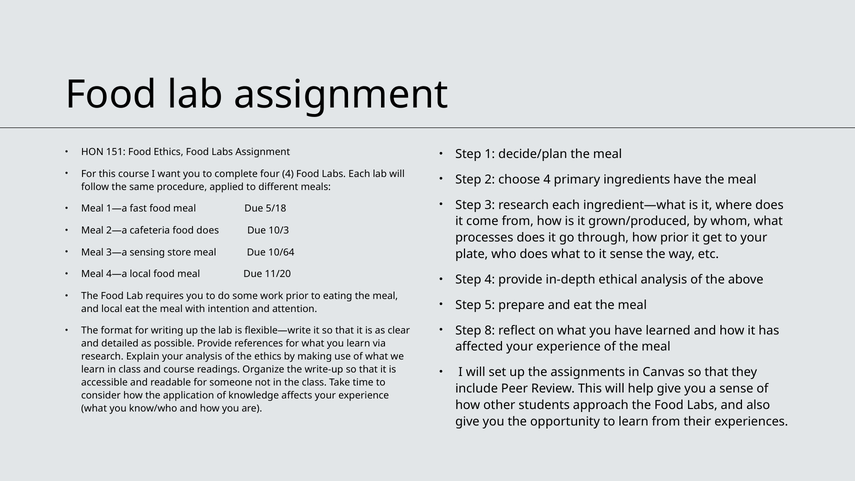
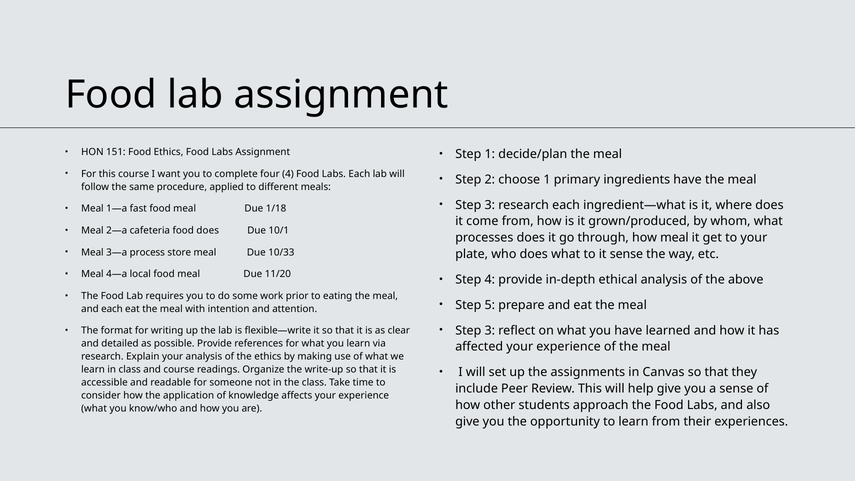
choose 4: 4 -> 1 (547, 179)
5/18: 5/18 -> 1/18 (276, 209)
10/3: 10/3 -> 10/1 (279, 230)
how prior: prior -> meal (674, 238)
sensing: sensing -> process (147, 252)
10/64: 10/64 -> 10/33 (281, 252)
and local: local -> each (112, 309)
8: 8 -> 3 (490, 330)
